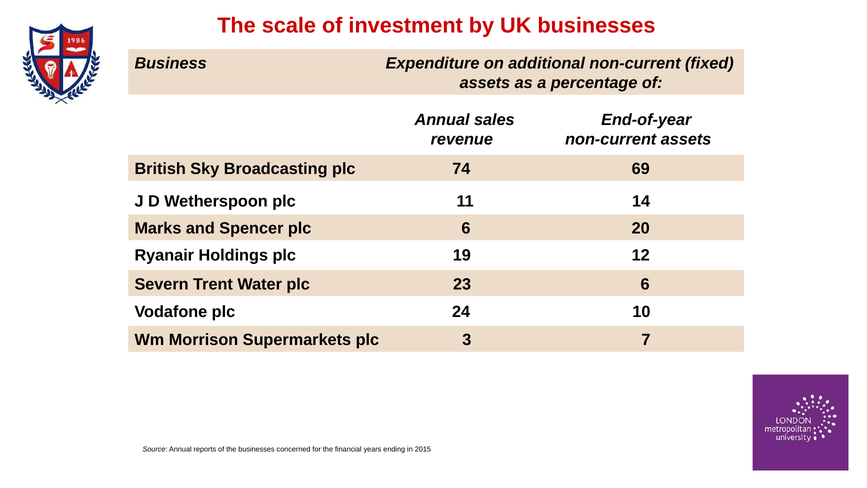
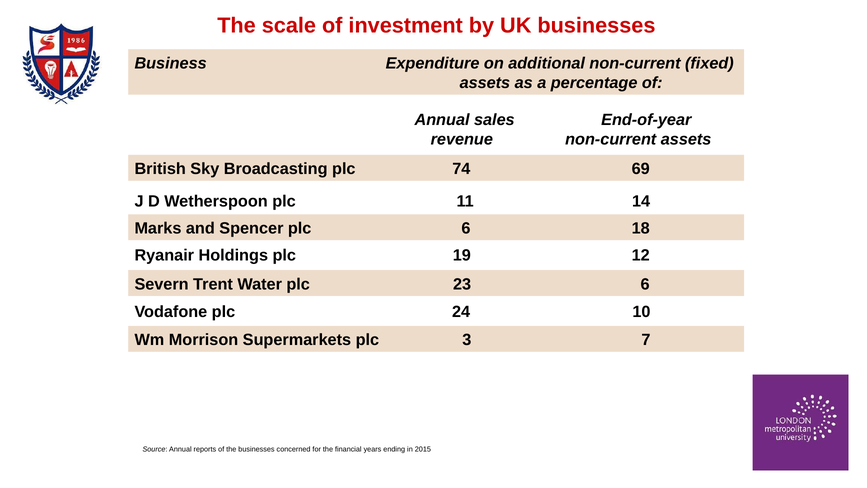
20: 20 -> 18 (641, 228)
